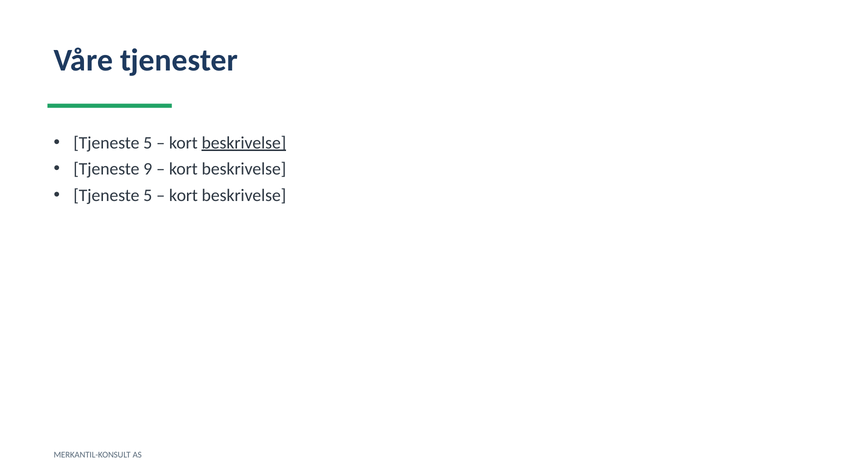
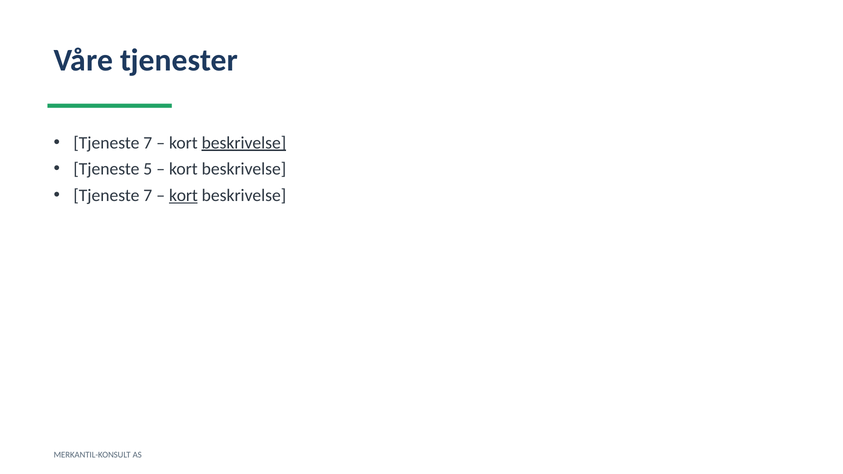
5: 5 -> 7 (148, 143)
9: 9 -> 5 (148, 169)
5: 5 -> 7 (148, 195)
kort underline: none -> present (183, 195)
